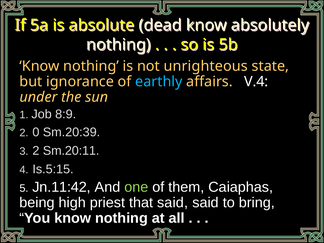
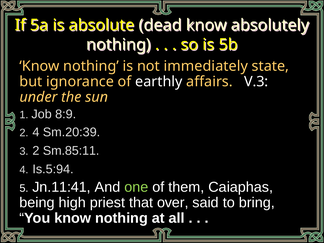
unrighteous: unrighteous -> immediately (206, 66)
earthly colour: light blue -> white (159, 82)
V.4: V.4 -> V.3 (256, 82)
2 0: 0 -> 4 (36, 132)
Sm.20:11: Sm.20:11 -> Sm.85:11 (71, 151)
Is.5:15: Is.5:15 -> Is.5:94 (53, 169)
Jn.11:42: Jn.11:42 -> Jn.11:41 (62, 187)
that said: said -> over (173, 203)
